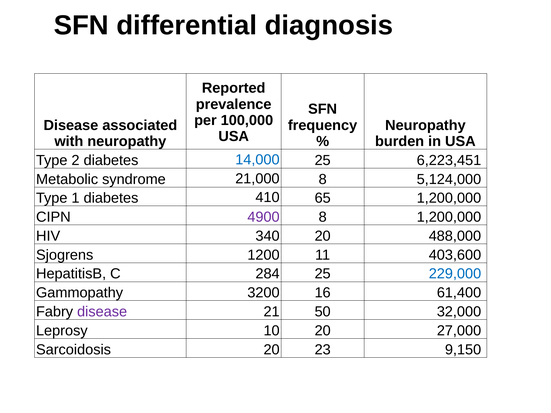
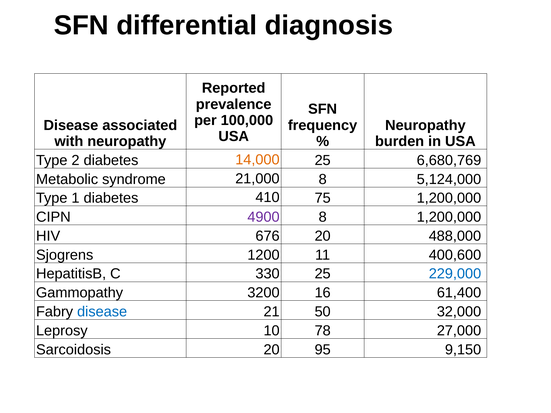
14,000 colour: blue -> orange (257, 160)
6,223,451: 6,223,451 -> 6,680,769 (449, 160)
65: 65 -> 75 (323, 198)
340: 340 -> 676 (268, 236)
403,600: 403,600 -> 400,600 (455, 255)
284: 284 -> 330 (268, 274)
disease colour: purple -> blue (102, 312)
10 20: 20 -> 78 (323, 331)
23: 23 -> 95 (323, 350)
